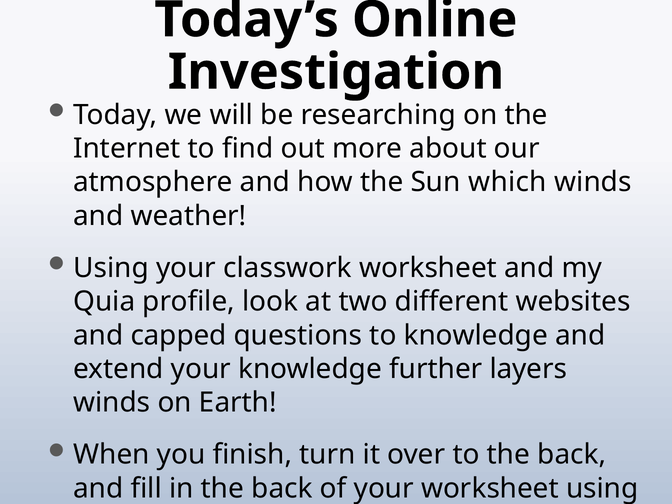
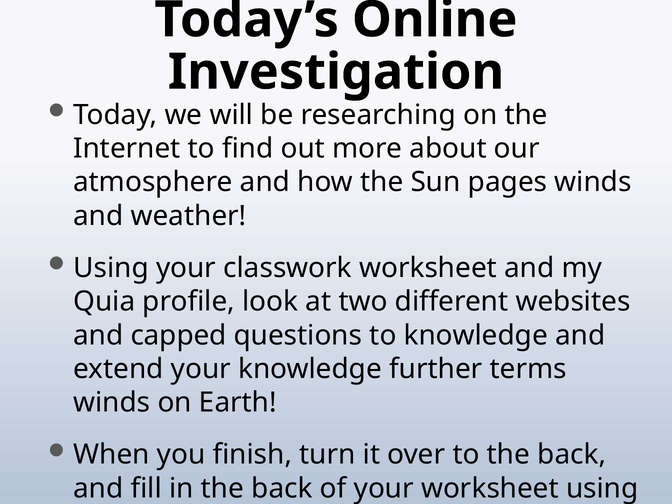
which: which -> pages (508, 182)
further layers: layers -> terms (528, 369)
